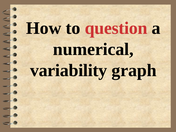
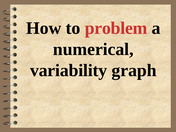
question: question -> problem (116, 28)
